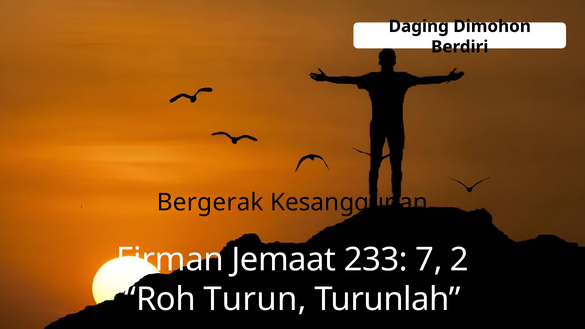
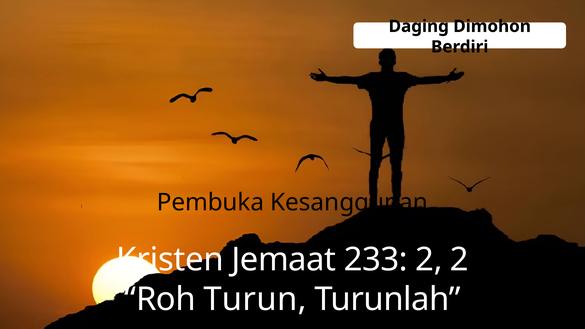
Bergerak: Bergerak -> Pembuka (210, 203)
Firman: Firman -> Kristen (170, 260)
233 7: 7 -> 2 (429, 260)
